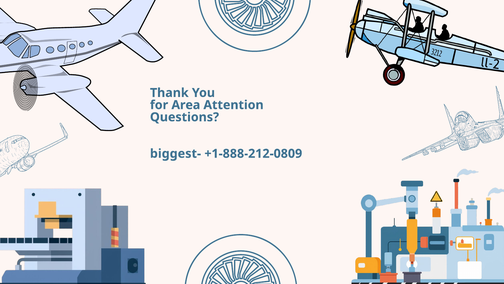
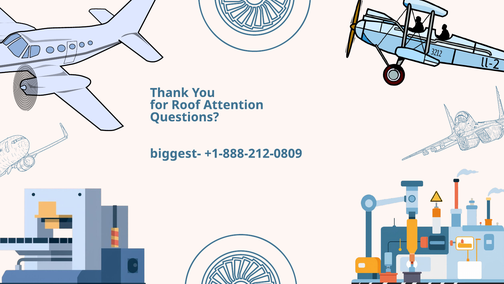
Area: Area -> Roof (186, 105)
